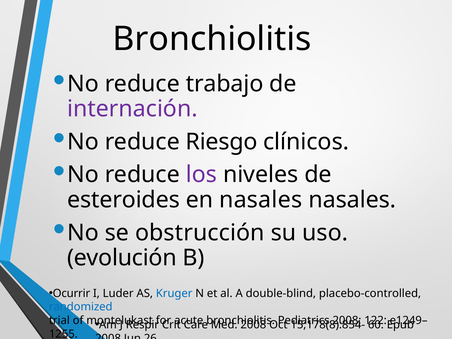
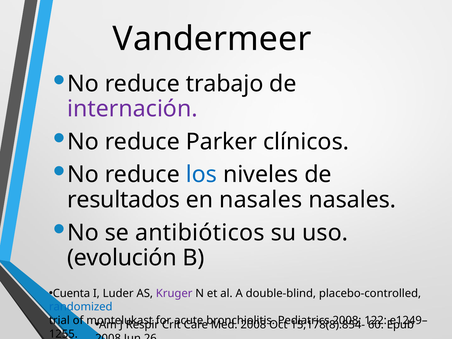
Bronchiolitis: Bronchiolitis -> Vandermeer (212, 39)
Riesgo: Riesgo -> Parker (222, 142)
los colour: purple -> blue (201, 175)
esteroides: esteroides -> resultados (124, 200)
obstrucción: obstrucción -> antibióticos (200, 233)
Ocurrir: Ocurrir -> Cuenta (71, 293)
Kruger colour: blue -> purple (174, 293)
